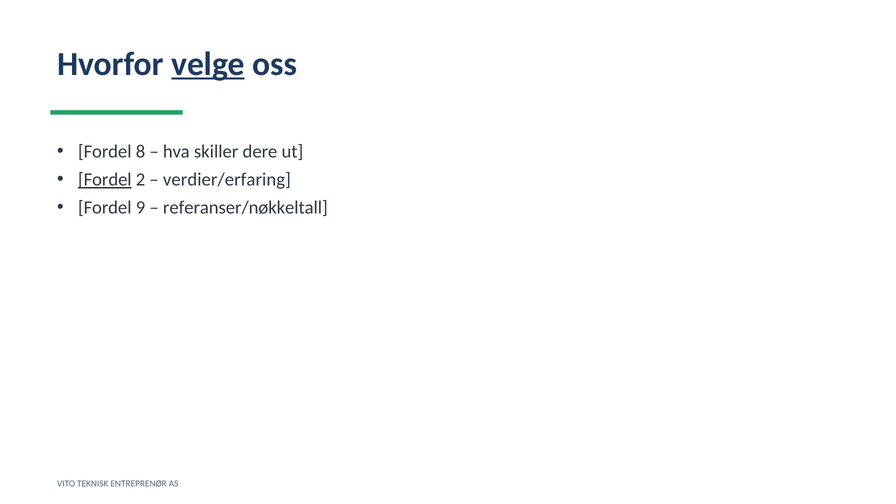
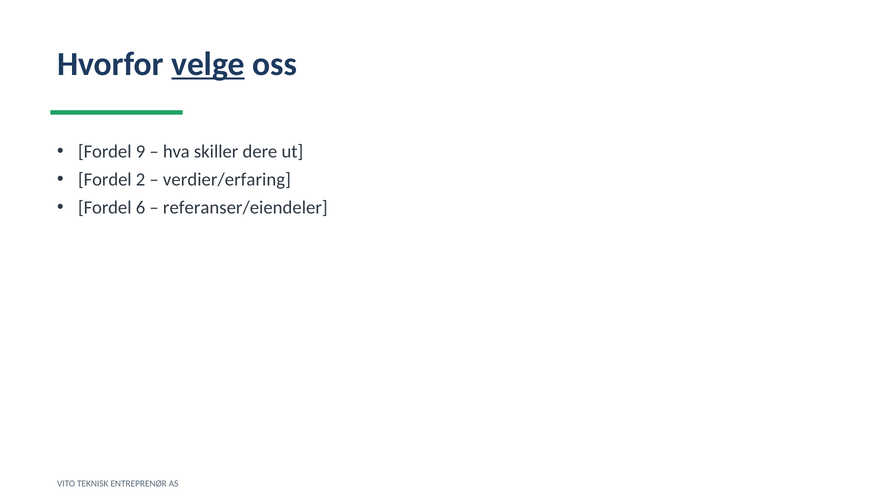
8: 8 -> 9 (141, 152)
Fordel underline: present -> none (105, 180)
9: 9 -> 6 (141, 208)
referanser/nøkkeltall: referanser/nøkkeltall -> referanser/eiendeler (245, 208)
